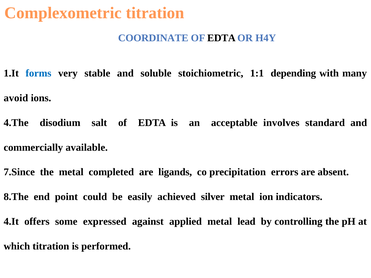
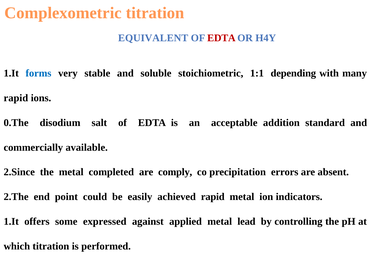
COORDINATE: COORDINATE -> EQUIVALENT (153, 38)
EDTA colour: black -> red (221, 38)
avoid: avoid -> rapid (16, 98)
4.The: 4.The -> 0.The (16, 123)
involves: involves -> addition (281, 123)
7.Since: 7.Since -> 2.Since (19, 172)
ligands: ligands -> comply (175, 172)
8.The: 8.The -> 2.The (16, 197)
achieved silver: silver -> rapid (213, 197)
4.It: 4.It -> 1.It (11, 222)
